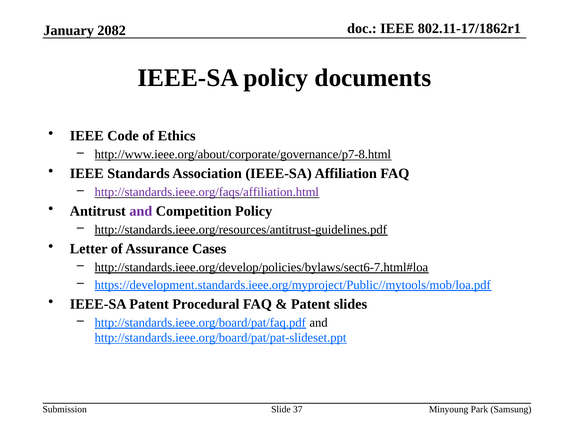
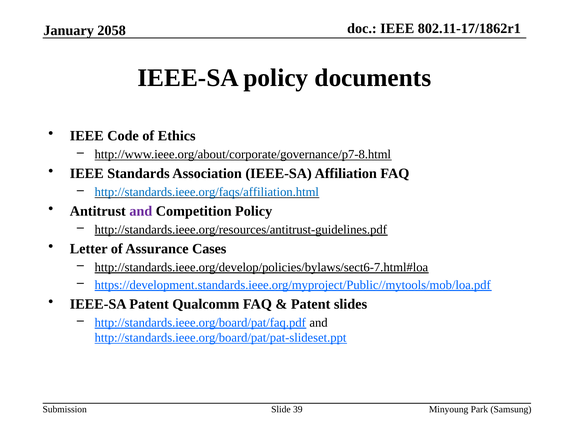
2082: 2082 -> 2058 (112, 30)
http://standards.ieee.org/faqs/affiliation.html colour: purple -> blue (207, 192)
Procedural: Procedural -> Qualcomm (206, 304)
37: 37 -> 39 (298, 409)
